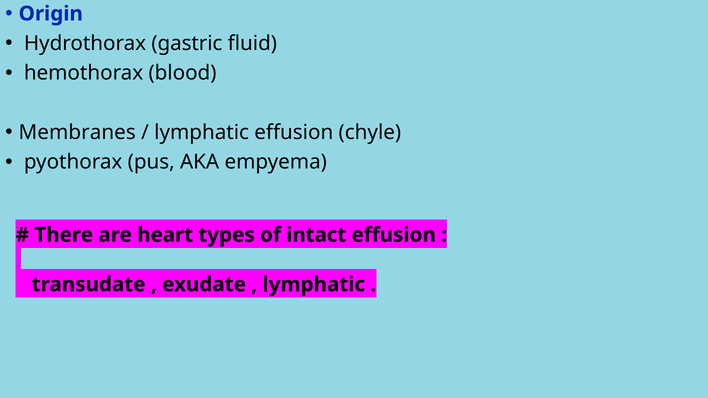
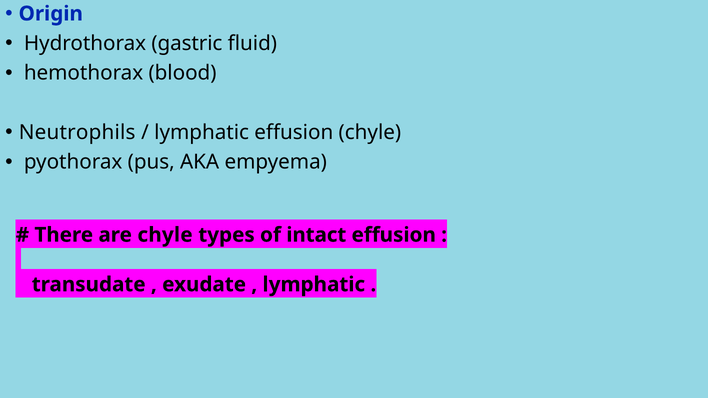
Membranes: Membranes -> Neutrophils (77, 132)
are heart: heart -> chyle (165, 235)
